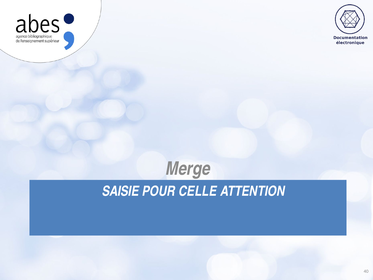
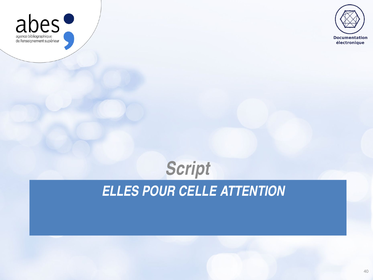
Merge: Merge -> Script (188, 169)
SAISIE: SAISIE -> ELLES (120, 191)
